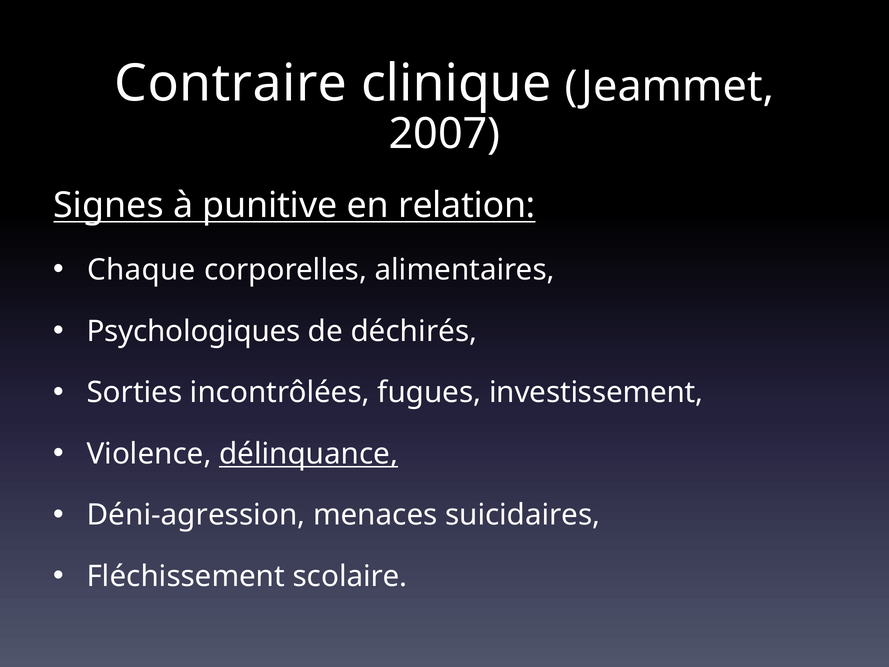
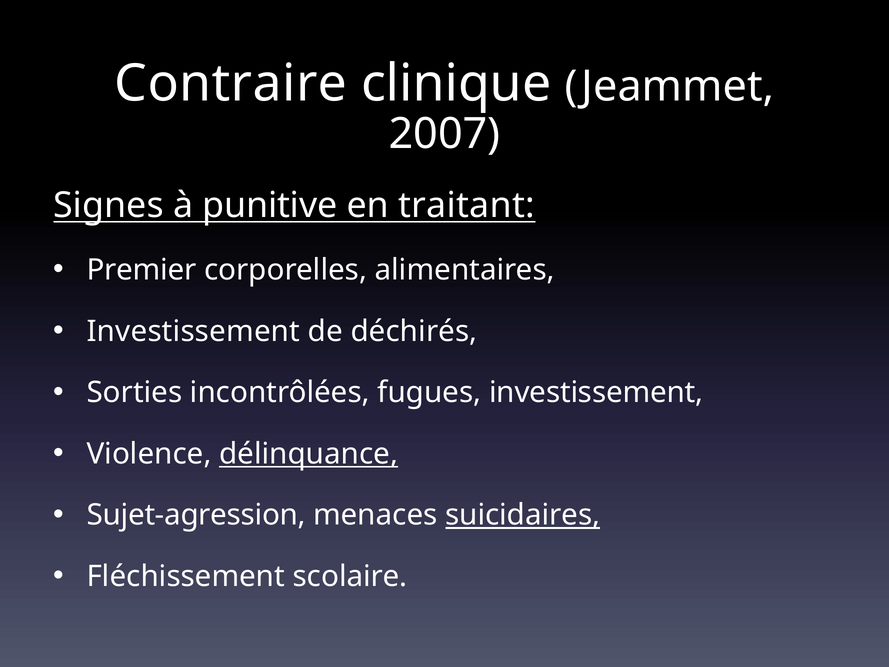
relation: relation -> traitant (467, 205)
Chaque: Chaque -> Premier (142, 270)
Psychologiques: Psychologiques -> Investissement (193, 331)
Déni-agression: Déni-agression -> Sujet-agression (196, 515)
suicidaires underline: none -> present (523, 515)
